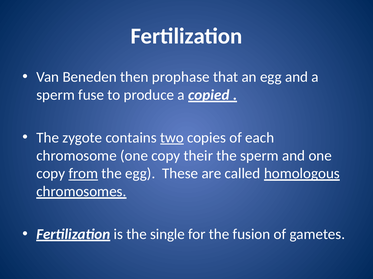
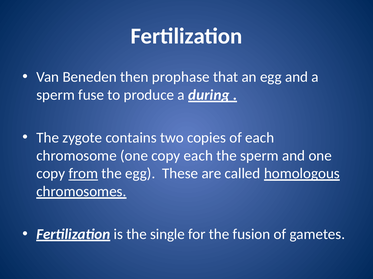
copied: copied -> during (209, 95)
two underline: present -> none (172, 138)
copy their: their -> each (198, 156)
